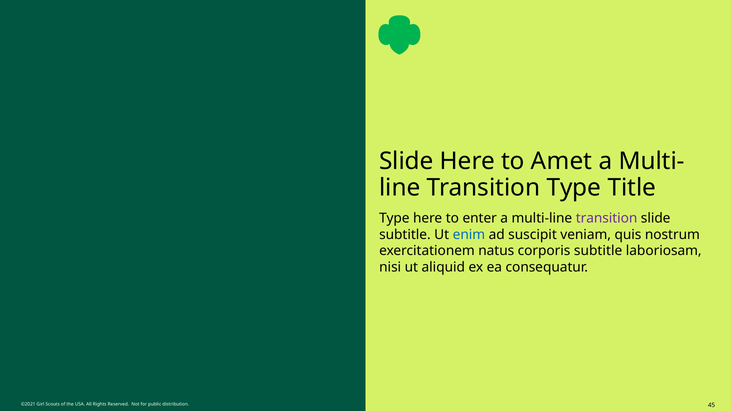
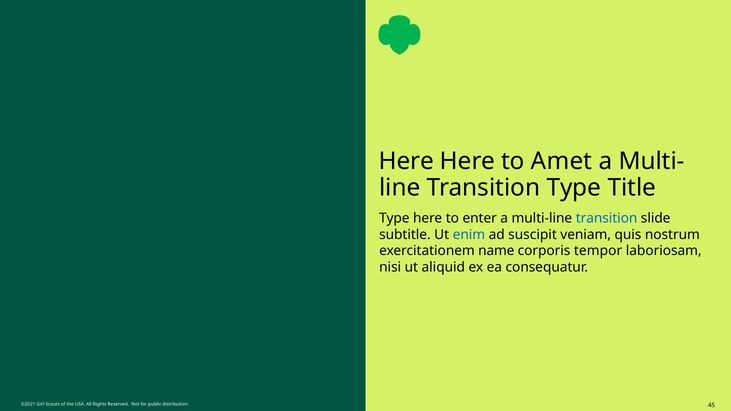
Slide: Slide -> Here (406, 162)
transition colour: purple -> blue (607, 218)
natus: natus -> name (496, 251)
corporis subtitle: subtitle -> tempor (598, 251)
